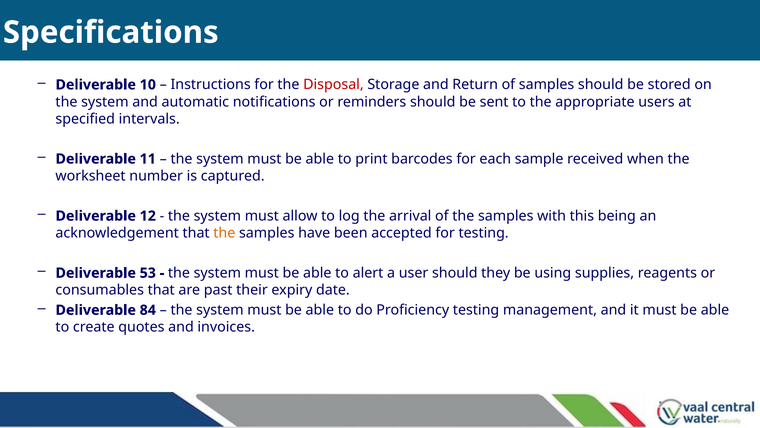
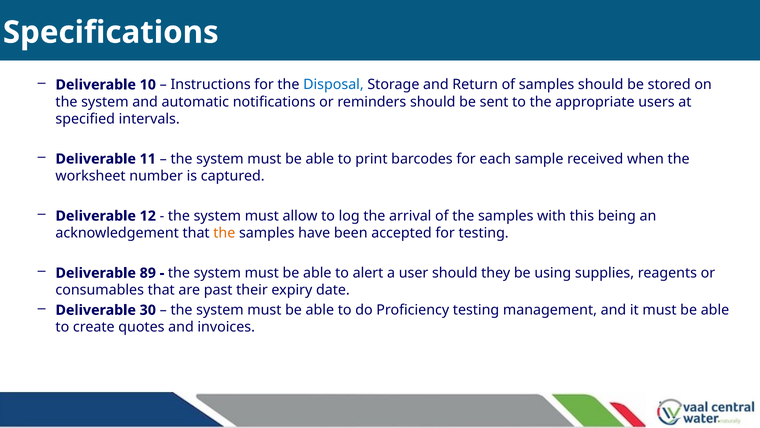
Disposal colour: red -> blue (333, 85)
53: 53 -> 89 (148, 273)
84: 84 -> 30 (148, 310)
